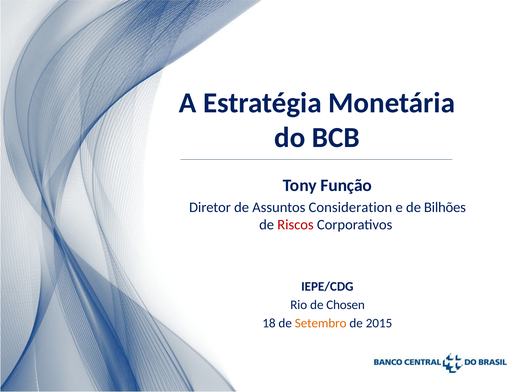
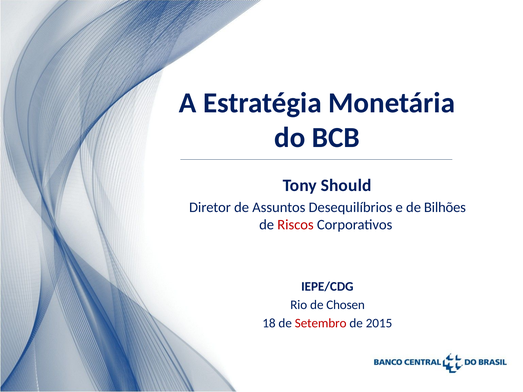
Função: Função -> Should (346, 186)
Consideration: Consideration -> Desequilíbrios (350, 208)
Setembro colour: orange -> red (321, 323)
